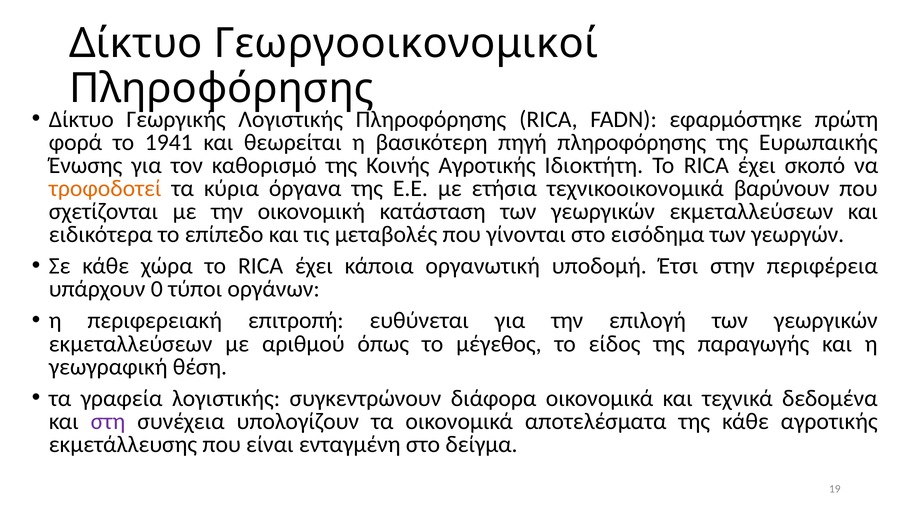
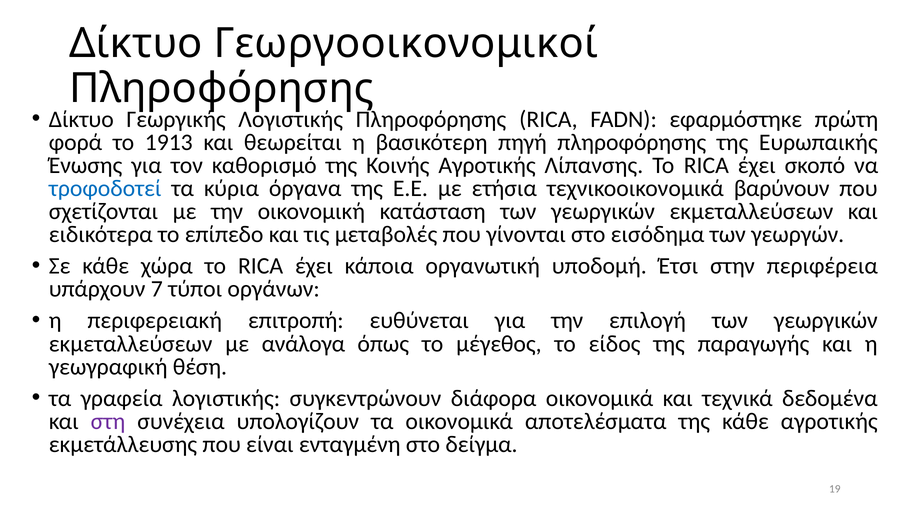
1941: 1941 -> 1913 (169, 142)
Ιδιοκτήτη: Ιδιοκτήτη -> Λίπανσης (594, 165)
τροφοδοτεί colour: orange -> blue (105, 188)
0: 0 -> 7 (157, 289)
αριθμού: αριθμού -> ανάλογα (303, 344)
